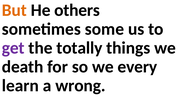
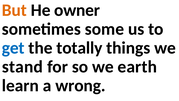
others: others -> owner (77, 10)
get colour: purple -> blue (13, 48)
death: death -> stand (22, 67)
every: every -> earth (137, 67)
